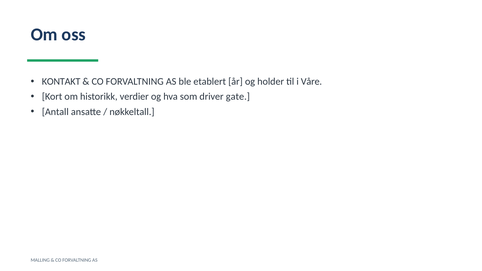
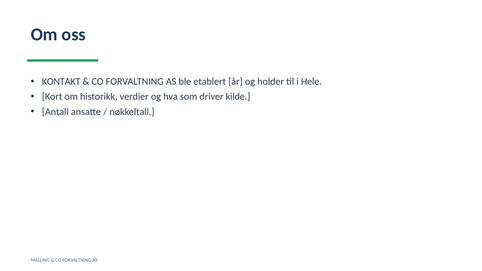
Våre: Våre -> Hele (311, 82)
gate: gate -> kilde (238, 97)
